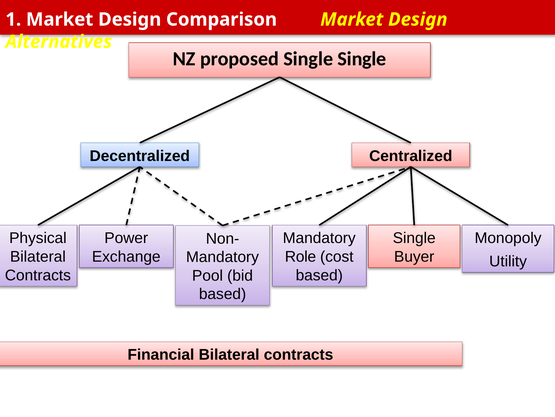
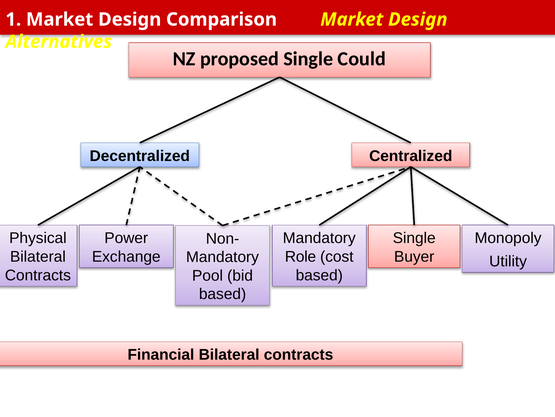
Single Single: Single -> Could (362, 59)
